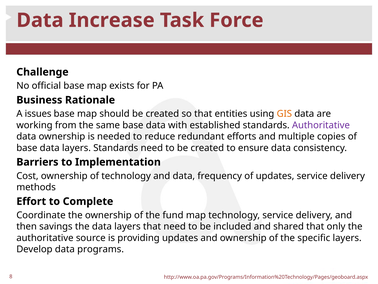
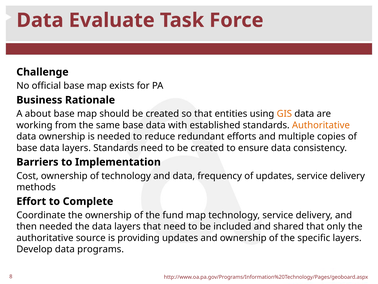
Increase: Increase -> Evaluate (112, 20)
issues: issues -> about (38, 114)
Authoritative colour: purple -> orange (321, 125)
then savings: savings -> needed (56, 226)
